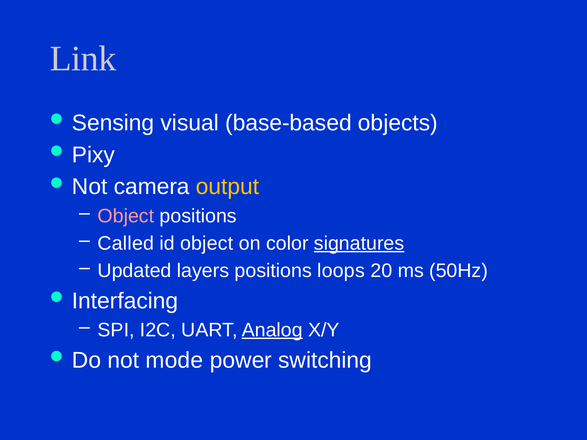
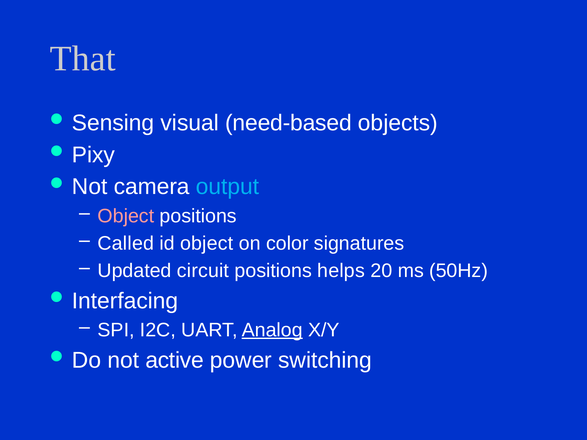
Link: Link -> That (83, 59)
base-based: base-based -> need-based (288, 123)
output colour: yellow -> light blue (228, 187)
signatures underline: present -> none (359, 243)
layers: layers -> circuit (203, 271)
loops: loops -> helps (341, 271)
mode: mode -> active (175, 360)
